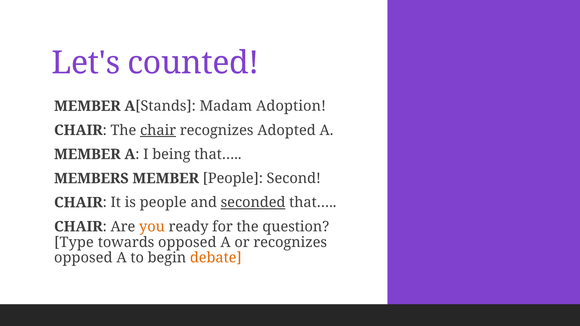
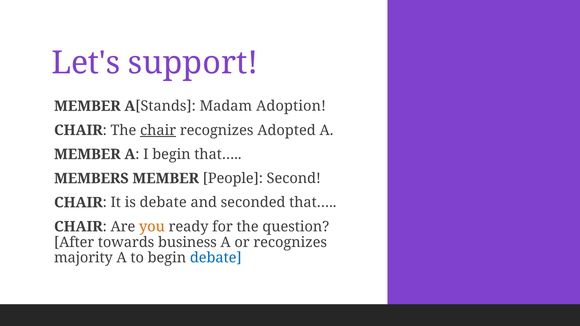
counted: counted -> support (193, 63)
I being: being -> begin (171, 154)
is people: people -> debate (163, 203)
seconded underline: present -> none (253, 203)
Type: Type -> After (74, 242)
towards opposed: opposed -> business (187, 242)
opposed: opposed -> majority (83, 258)
debate colour: orange -> blue (216, 258)
